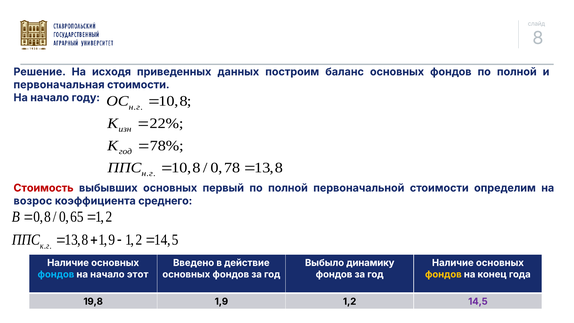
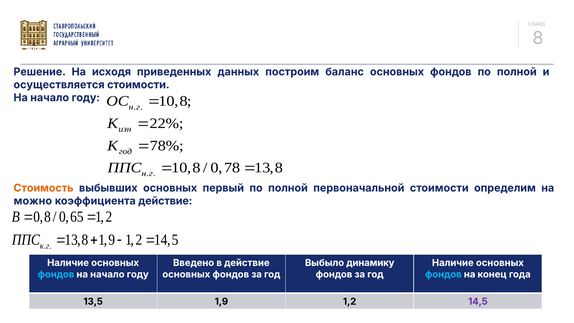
первоначальная: первоначальная -> осуществляется (59, 85)
Стоимость colour: red -> orange (44, 188)
возрос: возрос -> можно (33, 201)
коэффициента среднего: среднего -> действие (165, 201)
этот: этот -> году (138, 274)
фондов colour: yellow -> light blue (443, 274)
19,8: 19,8 -> 13,5 (93, 301)
